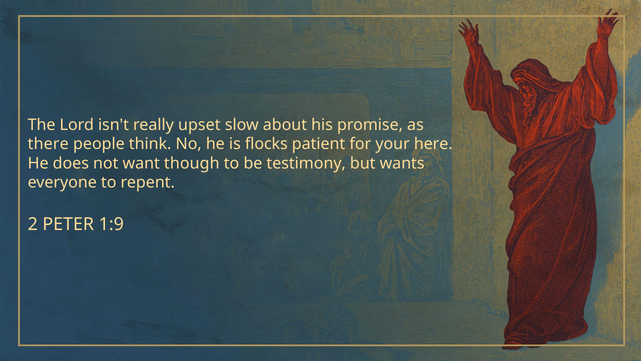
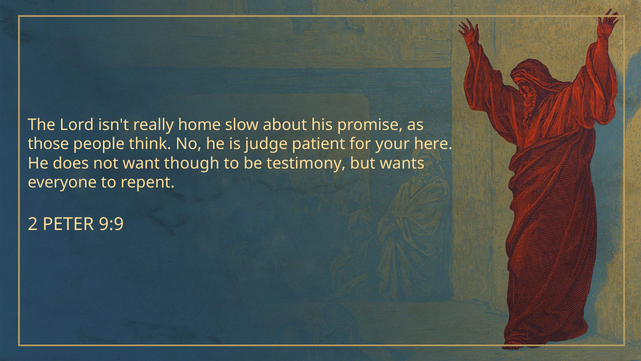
upset: upset -> home (199, 125)
there: there -> those (48, 144)
flocks: flocks -> judge (266, 144)
1:9: 1:9 -> 9:9 (111, 224)
